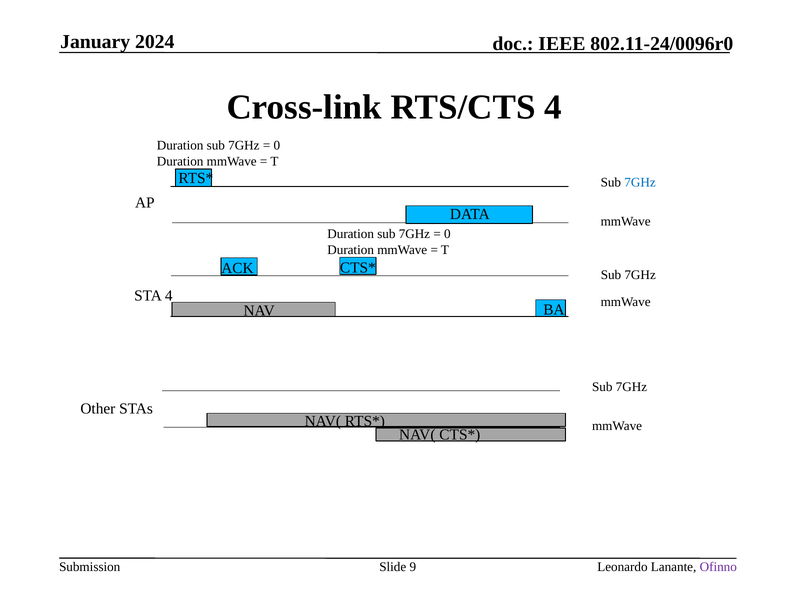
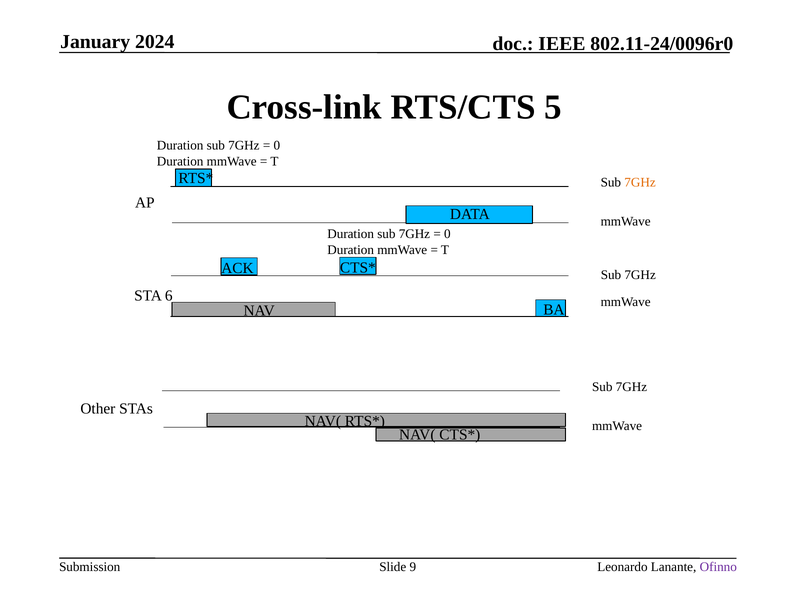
RTS/CTS 4: 4 -> 5 (553, 108)
7GHz colour: blue -> orange (640, 183)
STA 4: 4 -> 6 (169, 296)
